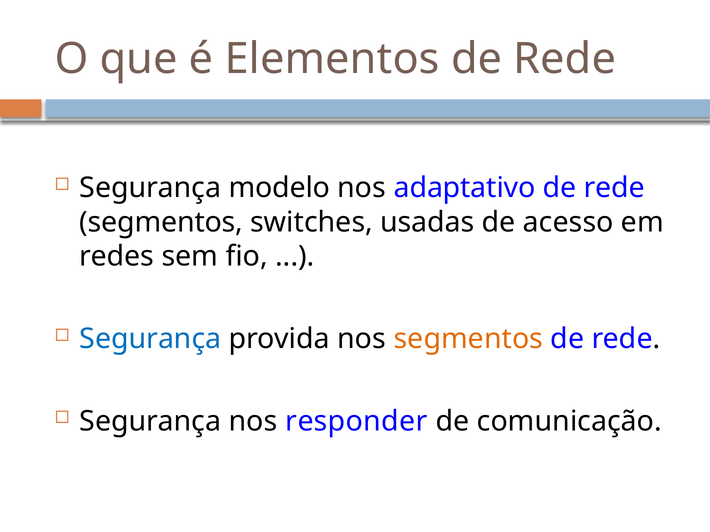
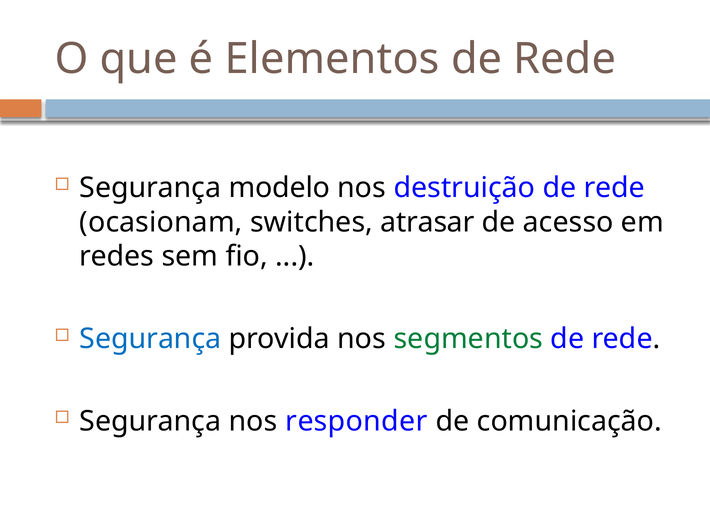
adaptativo: adaptativo -> destruição (464, 188)
segmentos: segmentos -> ocasionam (161, 222)
usadas: usadas -> atrasar (427, 222)
segmentos colour: orange -> green (468, 339)
